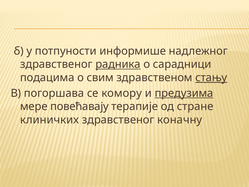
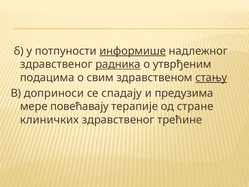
информише underline: none -> present (133, 51)
сарадници: сарадници -> утврђеним (182, 64)
погоршава: погоршава -> доприноси (54, 93)
комору: комору -> спадају (122, 93)
предузима underline: present -> none (184, 93)
коначну: коначну -> трећине (180, 120)
